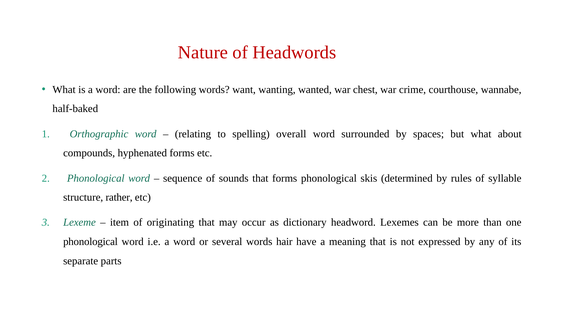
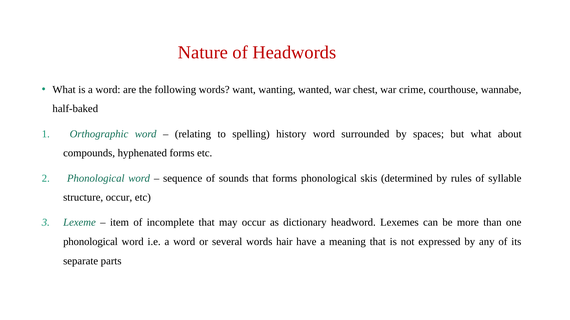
overall: overall -> history (291, 134)
structure rather: rather -> occur (119, 198)
originating: originating -> incomplete (170, 223)
